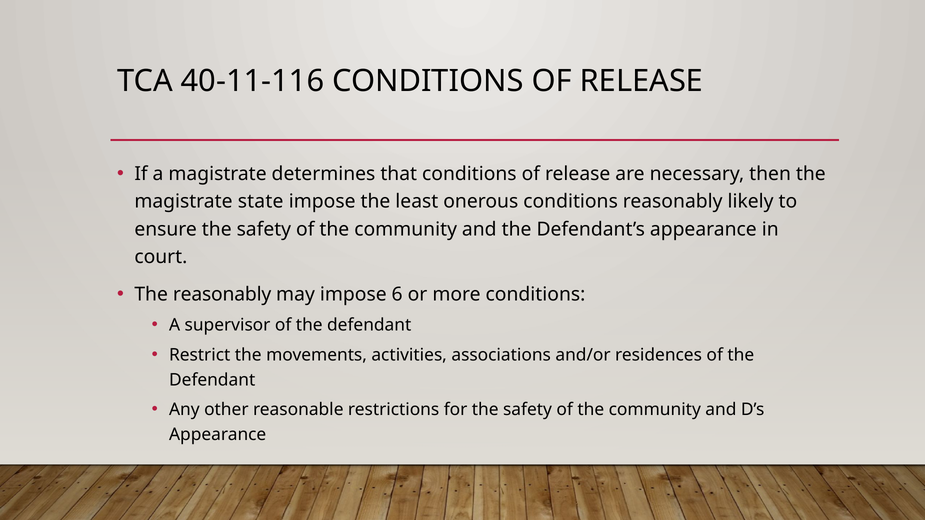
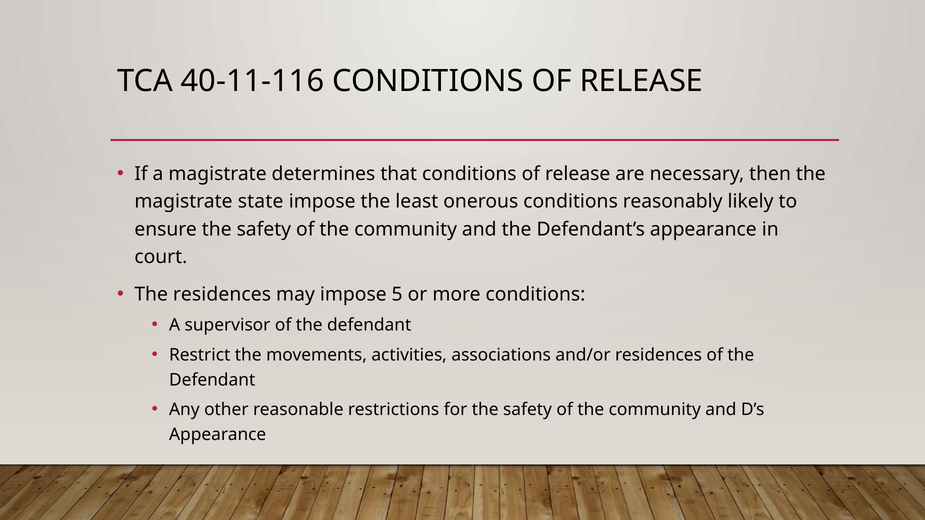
The reasonably: reasonably -> residences (222, 295)
6: 6 -> 5 (397, 295)
